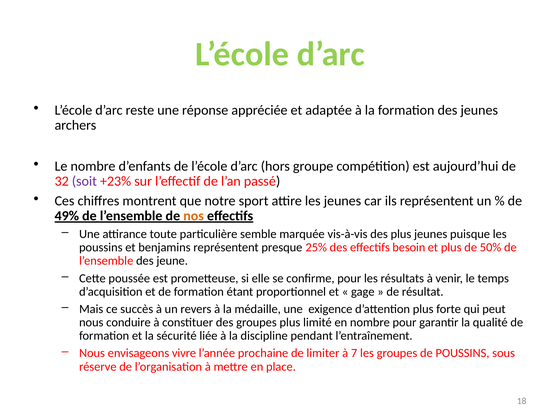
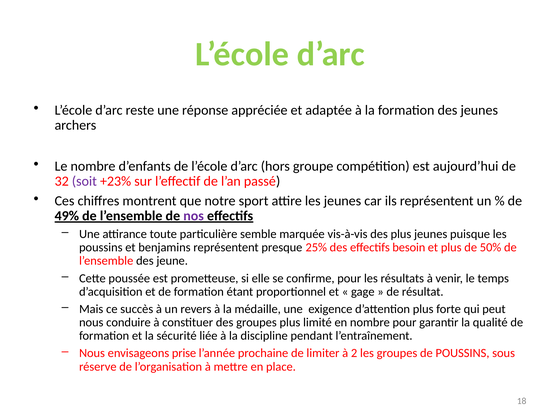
nos colour: orange -> purple (194, 216)
vivre: vivre -> prise (184, 353)
7: 7 -> 2 (354, 353)
